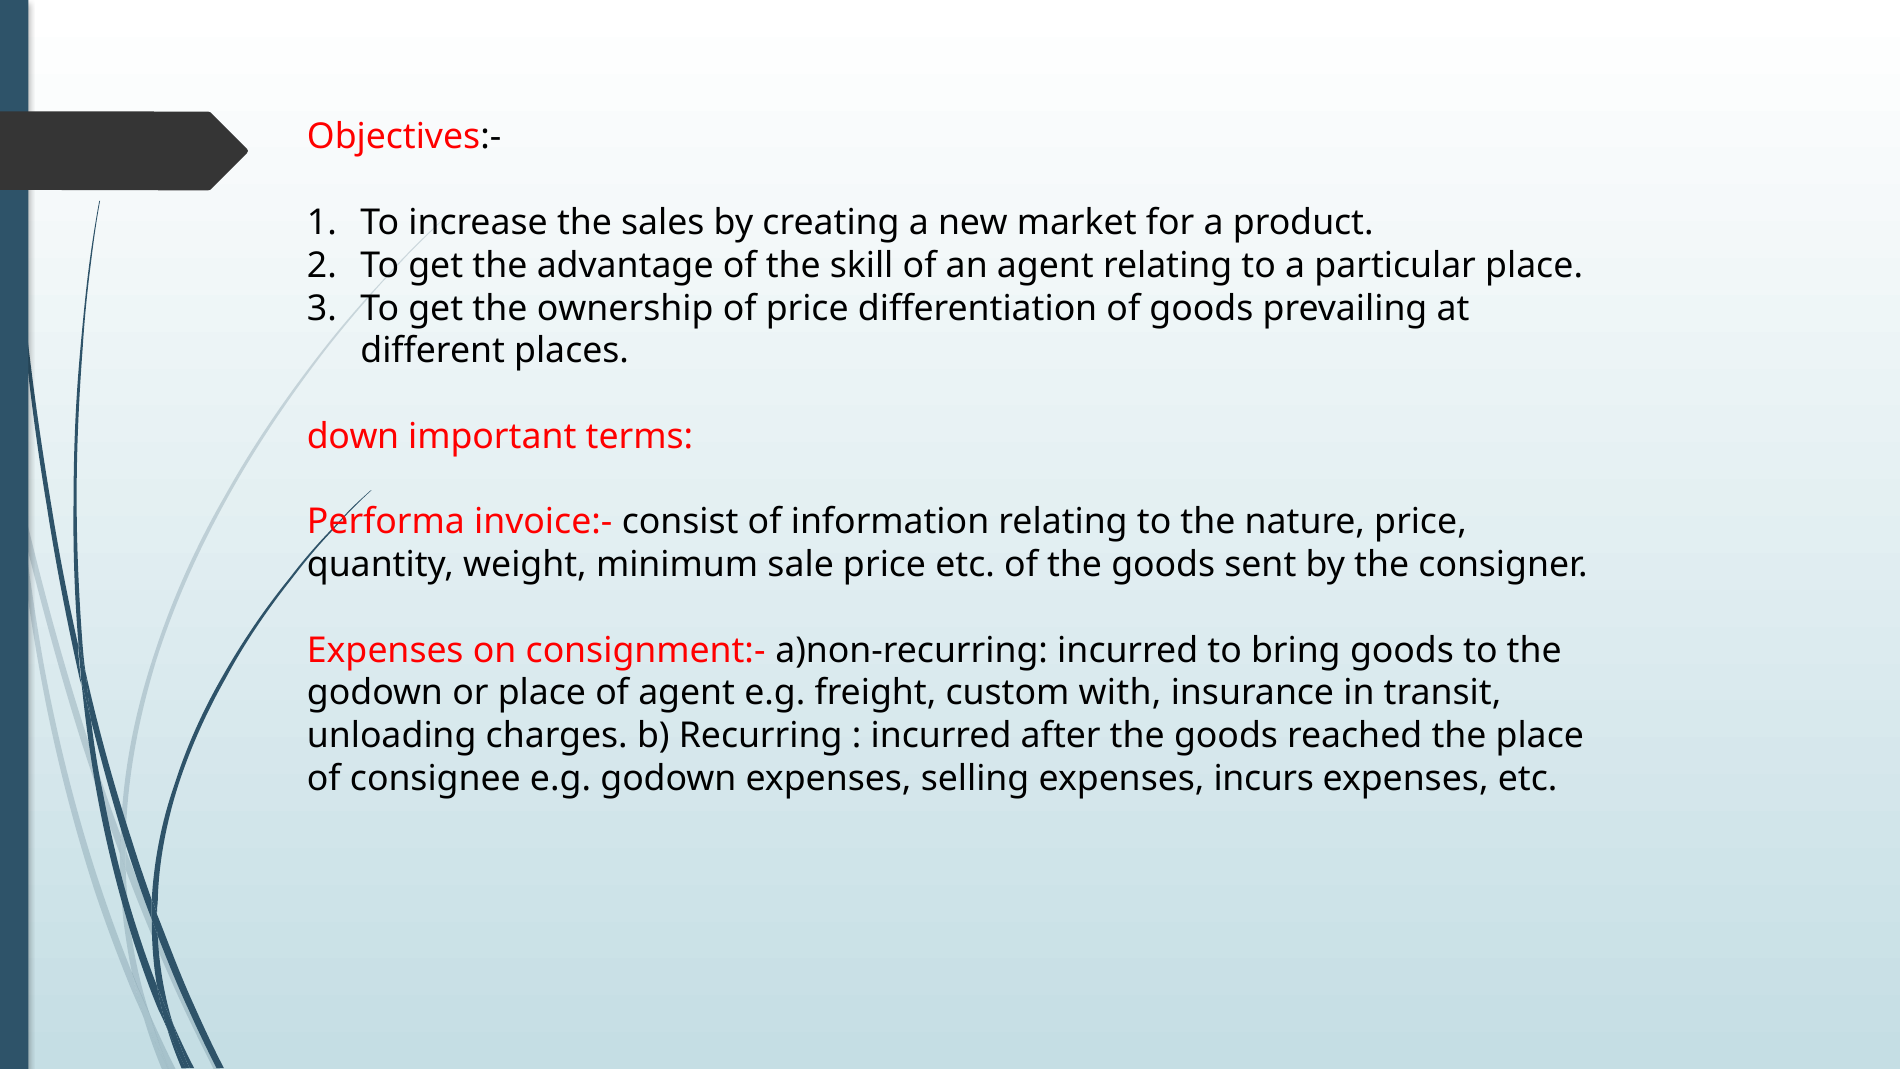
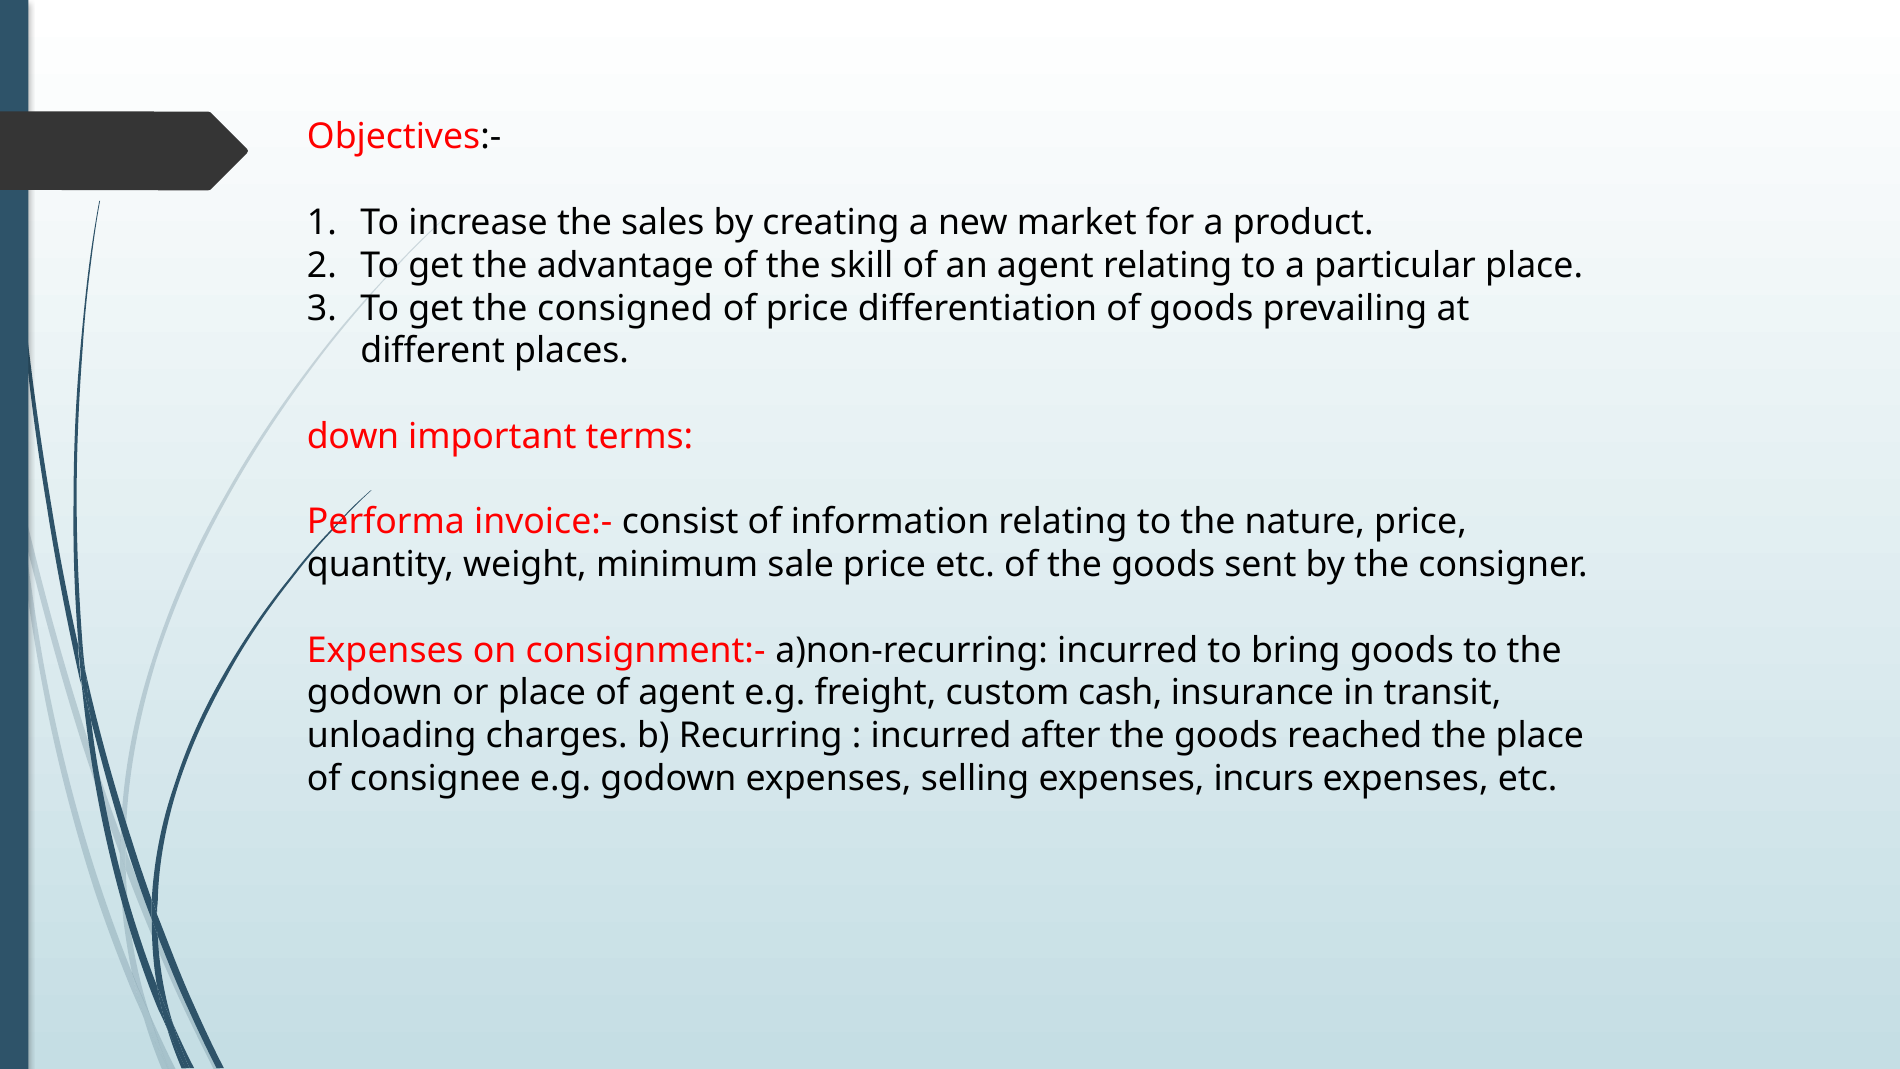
ownership: ownership -> consigned (625, 308)
with: with -> cash (1120, 693)
